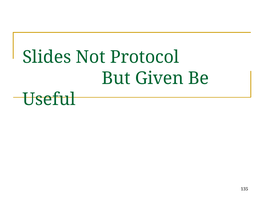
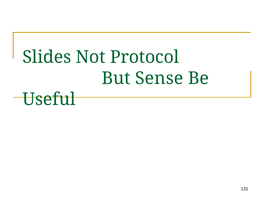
Given: Given -> Sense (159, 78)
